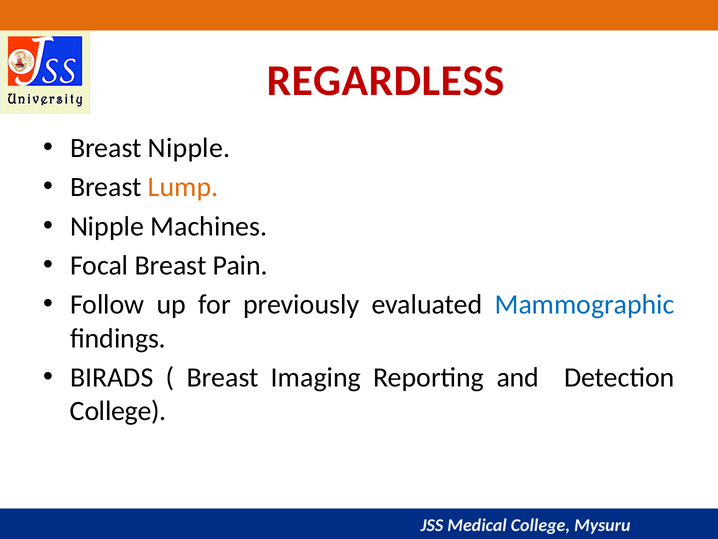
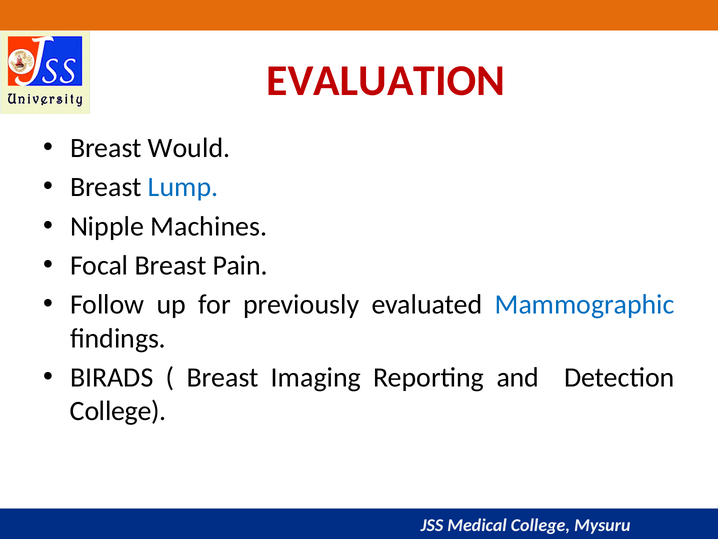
REGARDLESS: REGARDLESS -> EVALUATION (386, 81)
Breast Nipple: Nipple -> Would (189, 148)
Lump colour: orange -> blue (183, 187)
